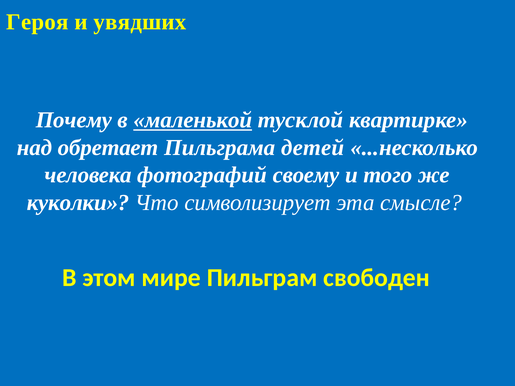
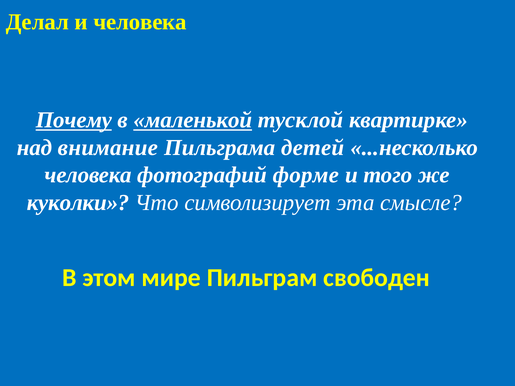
Героя: Героя -> Делал (37, 22)
и увядших: увядших -> человека (140, 22)
Почему underline: none -> present (74, 120)
обретает: обретает -> внимание (108, 148)
своему: своему -> форме (306, 175)
